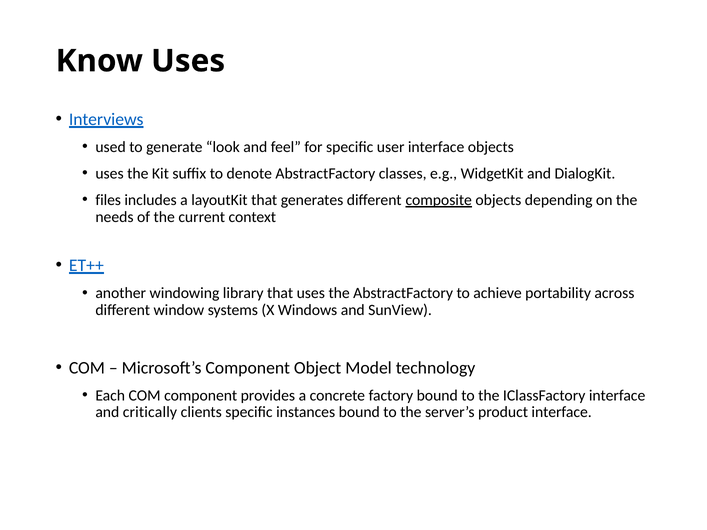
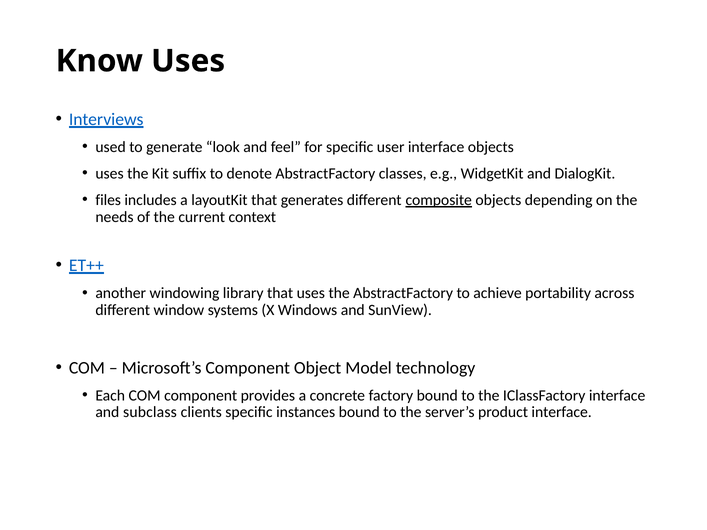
critically: critically -> subclass (150, 412)
